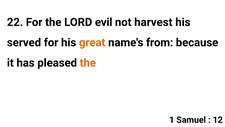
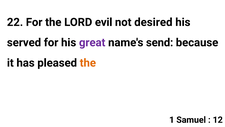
harvest: harvest -> desired (153, 22)
great colour: orange -> purple (92, 42)
from: from -> send (160, 42)
